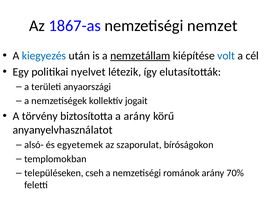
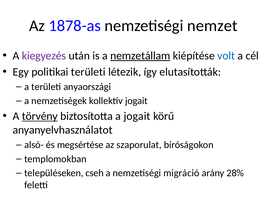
1867-as: 1867-as -> 1878-as (75, 26)
kiegyezés colour: blue -> purple (44, 56)
politikai nyelvet: nyelvet -> területi (88, 72)
törvény underline: none -> present (40, 116)
a arány: arány -> jogait (137, 116)
egyetemek: egyetemek -> megsértése (80, 145)
románok: románok -> migráció (181, 173)
70%: 70% -> 28% (235, 173)
